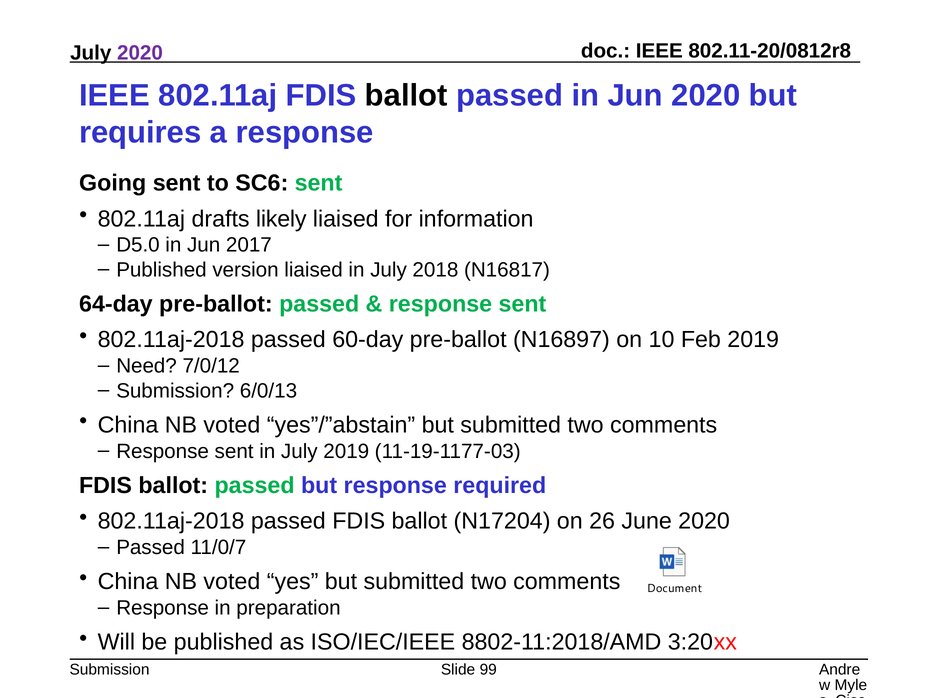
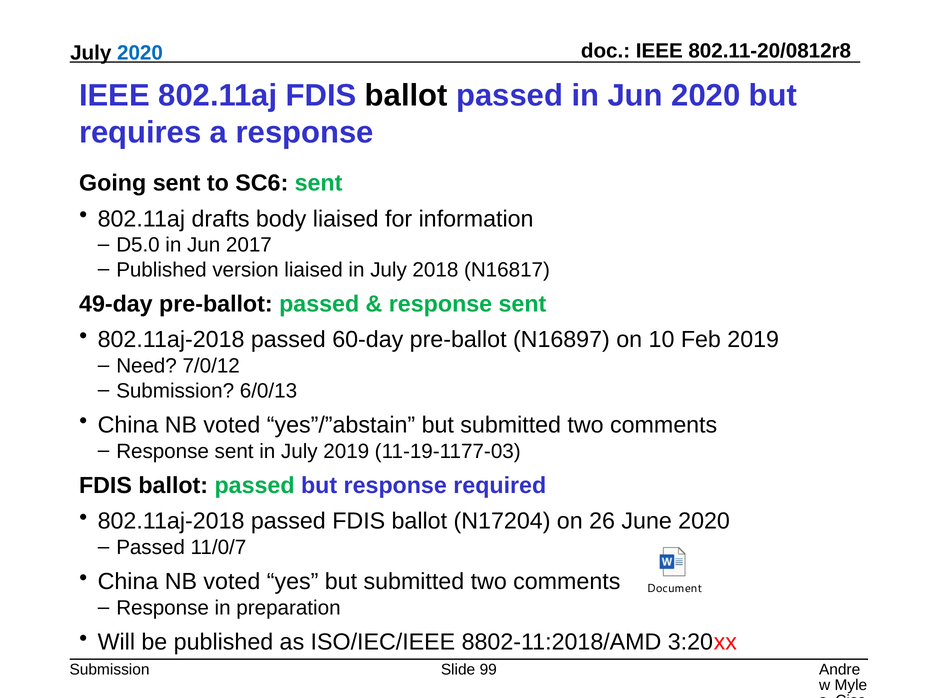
2020 colour: purple -> blue (140, 53)
likely: likely -> body (281, 219)
64-day: 64-day -> 49-day (116, 304)
